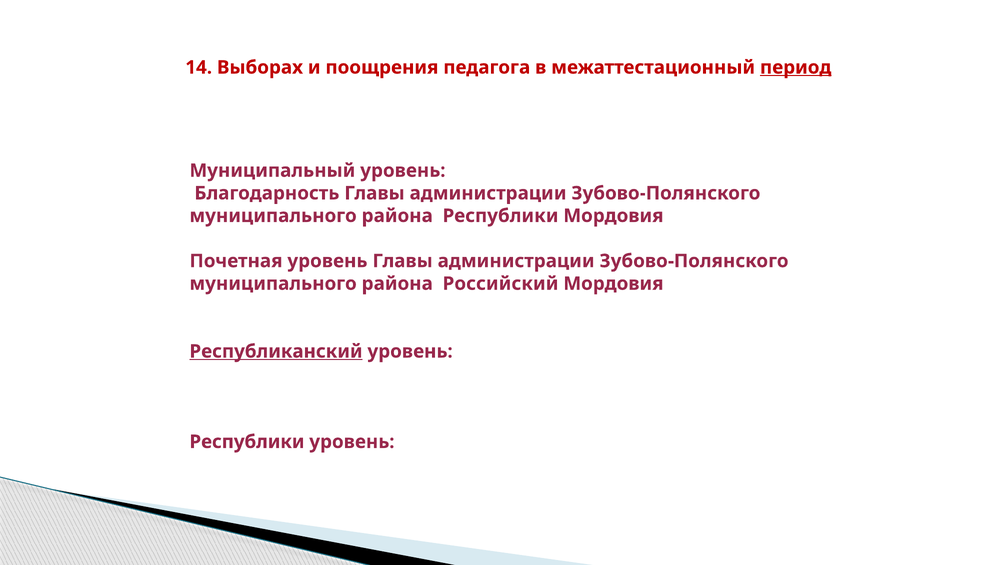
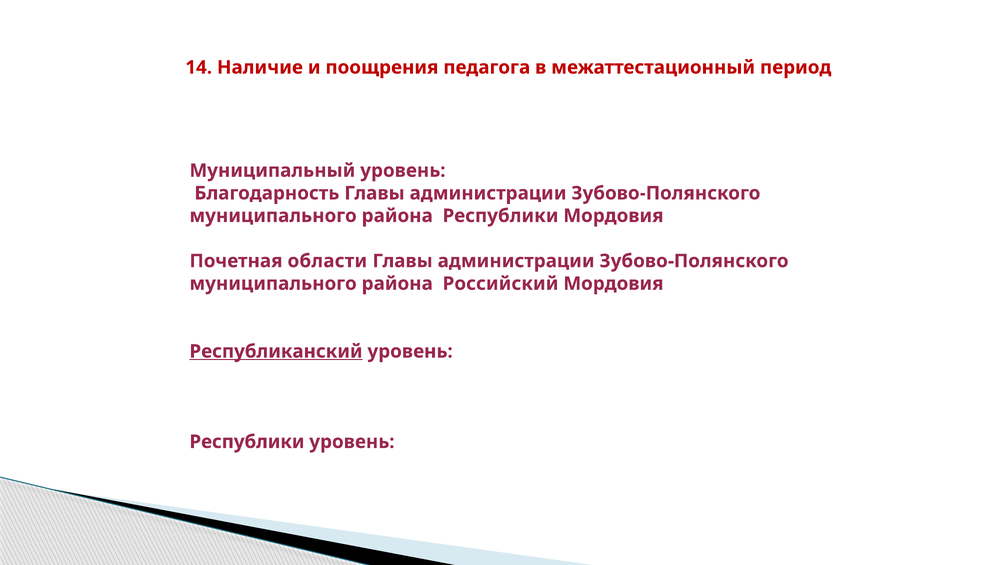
Выборах: Выборах -> Наличие (260, 67)
период underline: present -> none (796, 67)
Почетная уровень: уровень -> области (327, 261)
